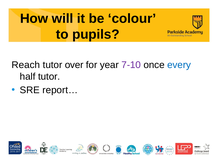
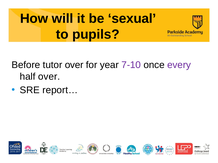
colour: colour -> sexual (132, 19)
Reach: Reach -> Before (26, 65)
every colour: blue -> purple (179, 65)
half tutor: tutor -> over (49, 77)
